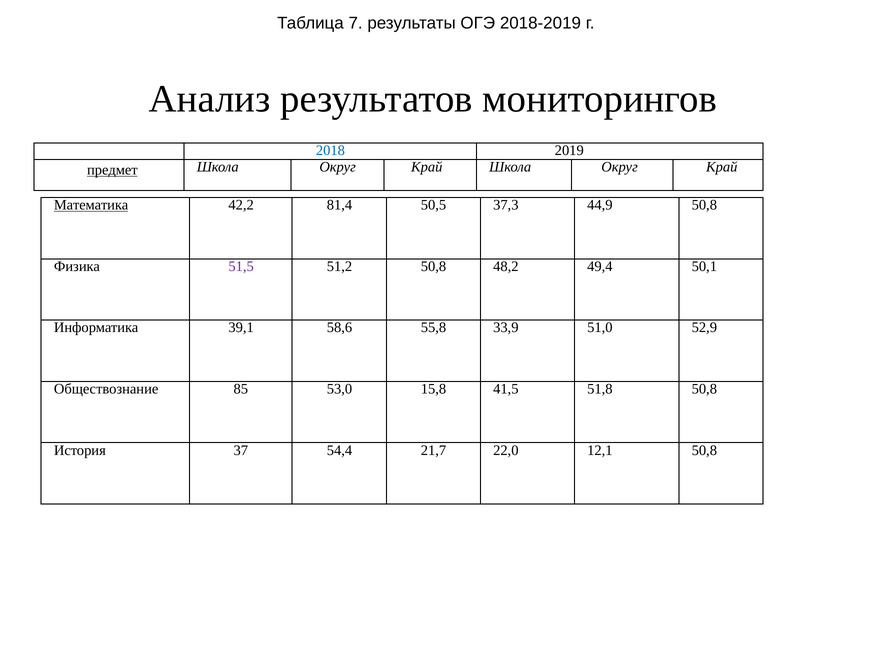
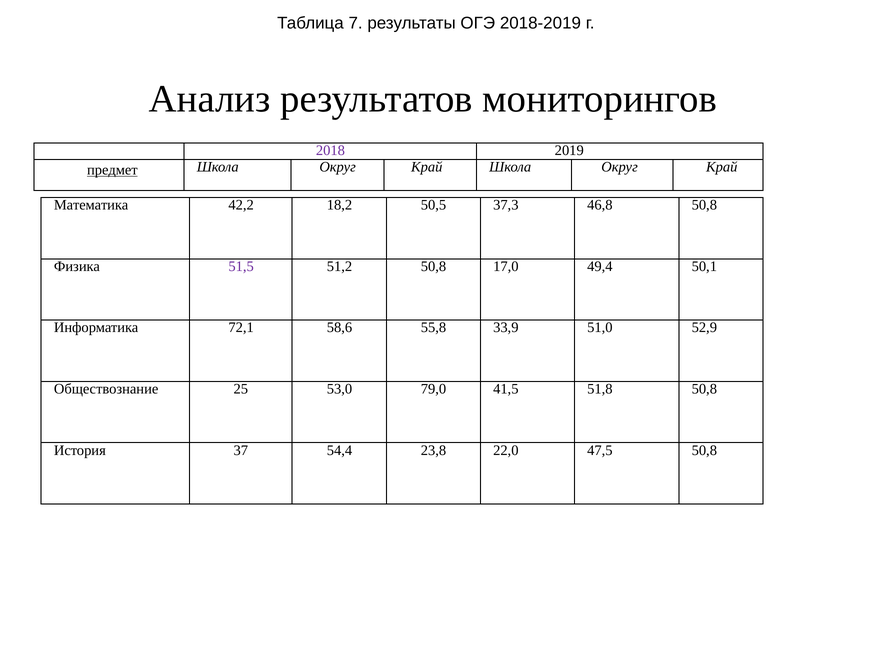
2018 colour: blue -> purple (330, 151)
Математика underline: present -> none (91, 205)
81,4: 81,4 -> 18,2 (340, 205)
44,9: 44,9 -> 46,8 (600, 205)
48,2: 48,2 -> 17,0 (506, 266)
39,1: 39,1 -> 72,1 (241, 327)
85: 85 -> 25 (241, 389)
15,8: 15,8 -> 79,0 (433, 389)
21,7: 21,7 -> 23,8 (433, 450)
12,1: 12,1 -> 47,5 (600, 450)
